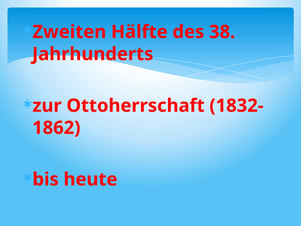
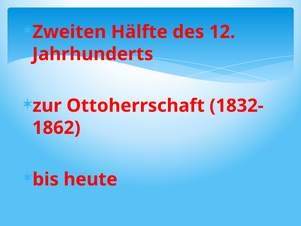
38: 38 -> 12 (222, 32)
